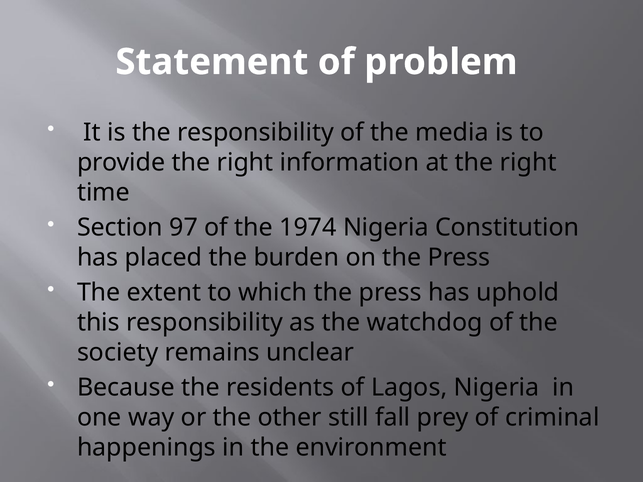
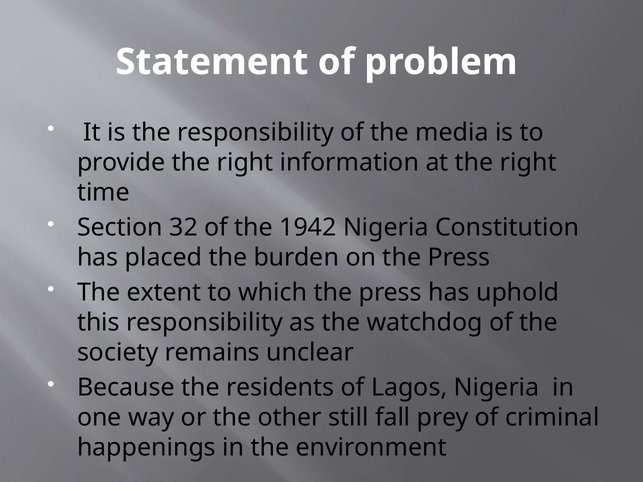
97: 97 -> 32 (184, 228)
1974: 1974 -> 1942 (308, 228)
